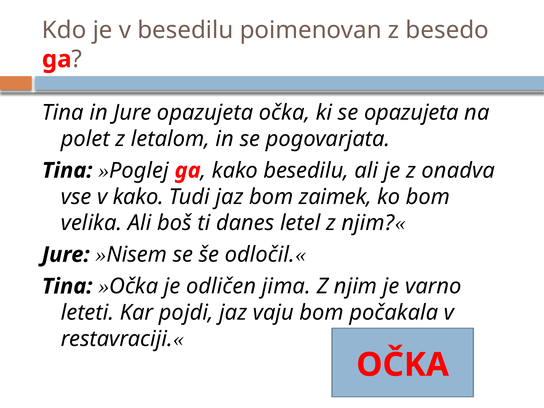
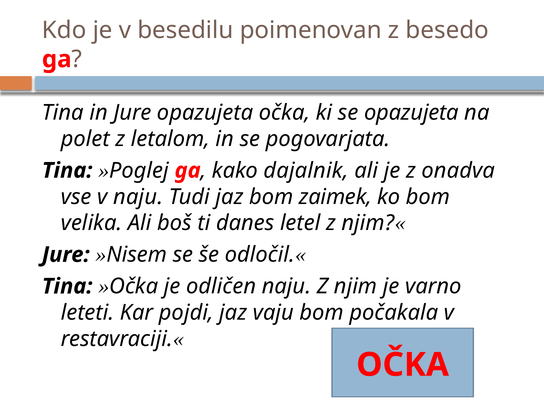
kako besedilu: besedilu -> dajalnik (306, 170)
v kako: kako -> naju (138, 197)
odličen jima: jima -> naju (286, 286)
